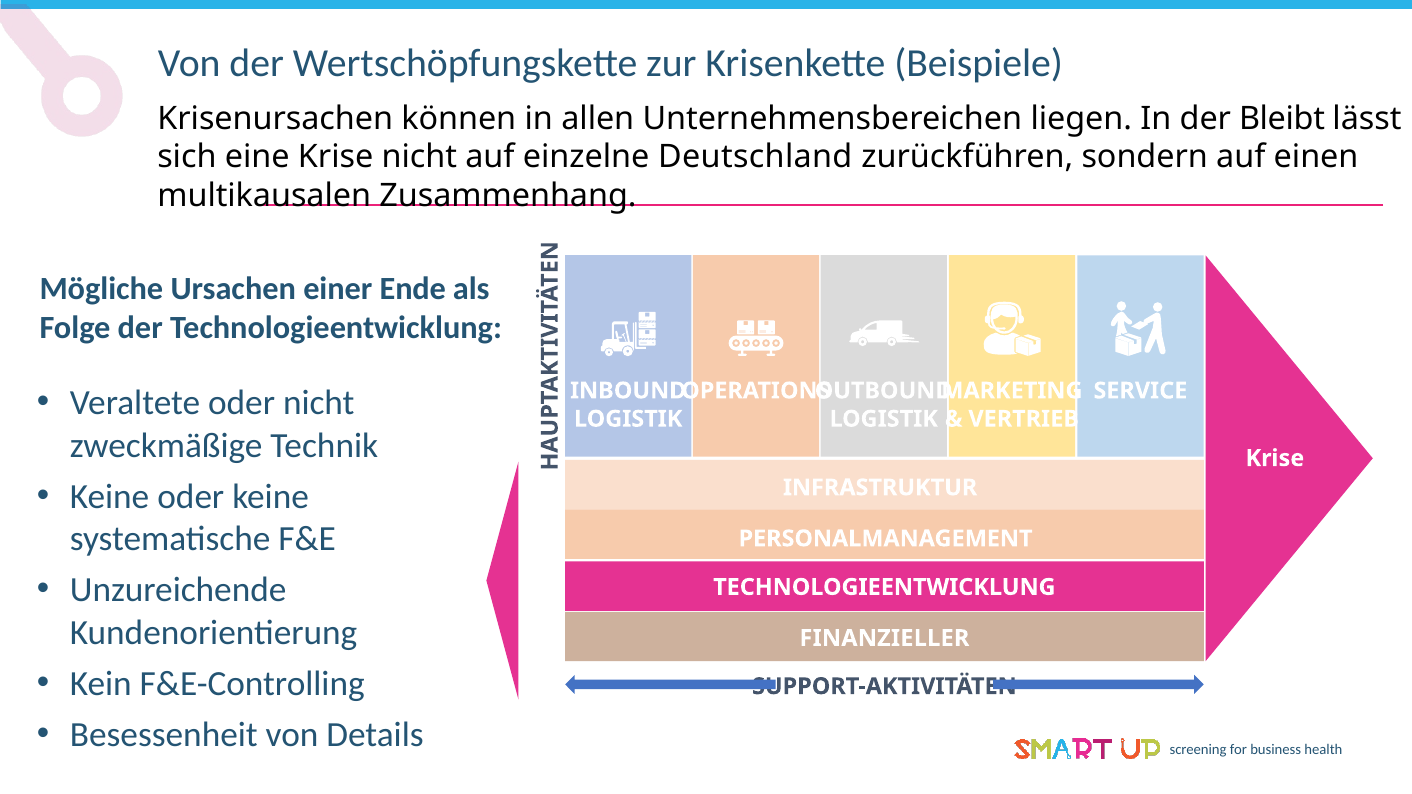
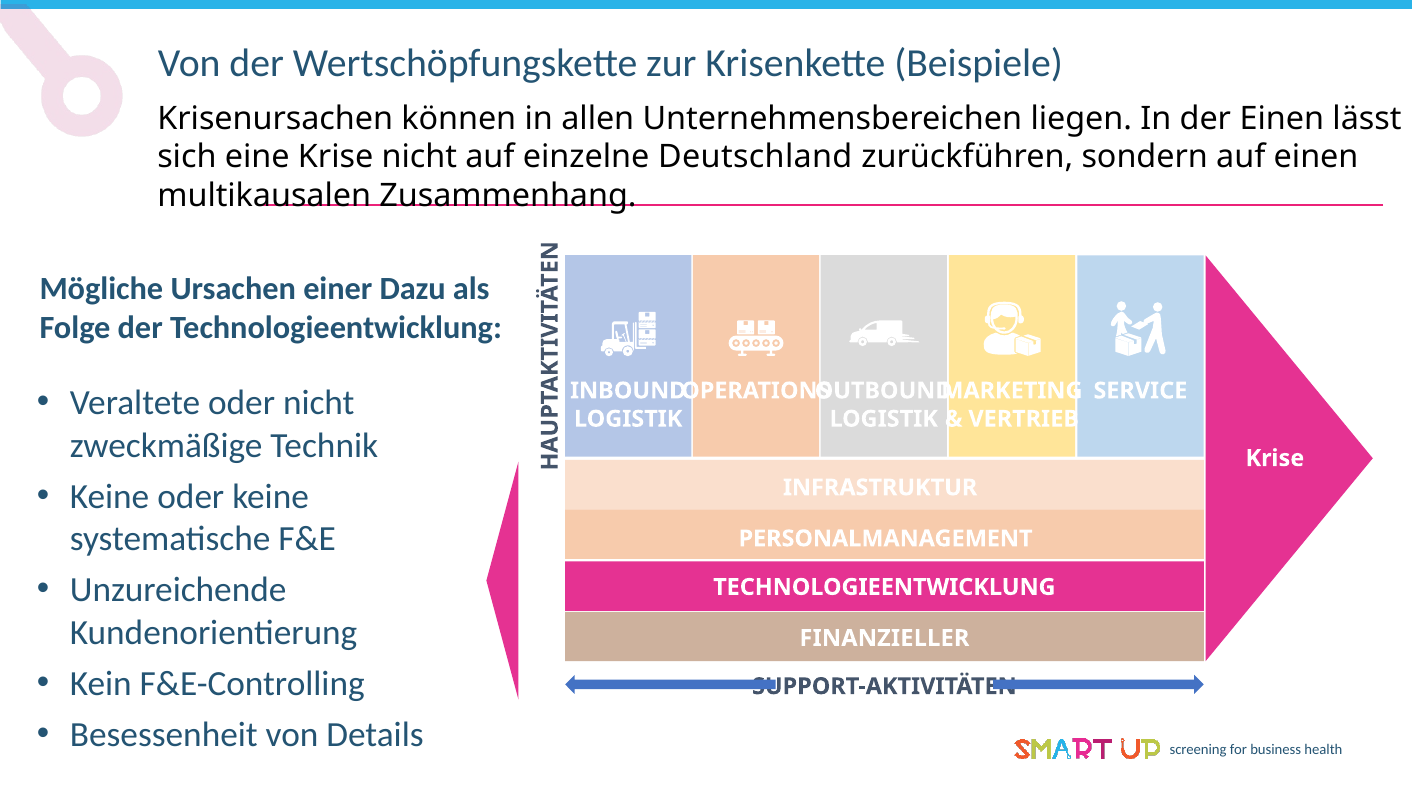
der Bleibt: Bleibt -> Einen (1282, 118)
Ende: Ende -> Dazu (413, 289)
